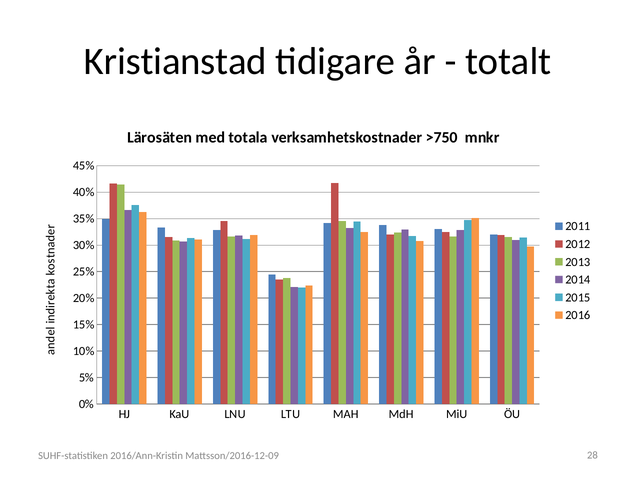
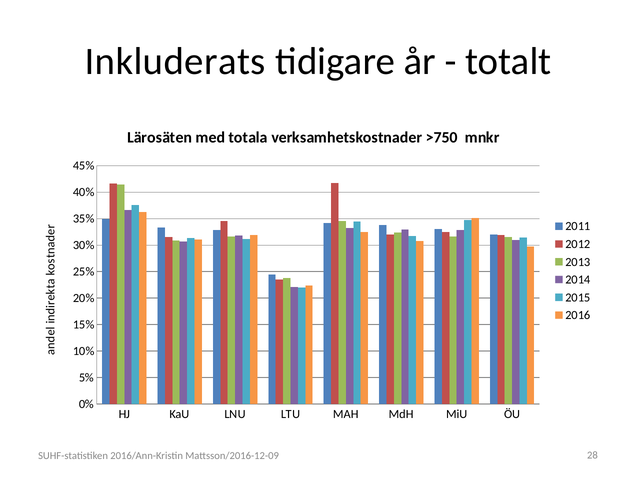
Kristianstad: Kristianstad -> Inkluderats (175, 62)
